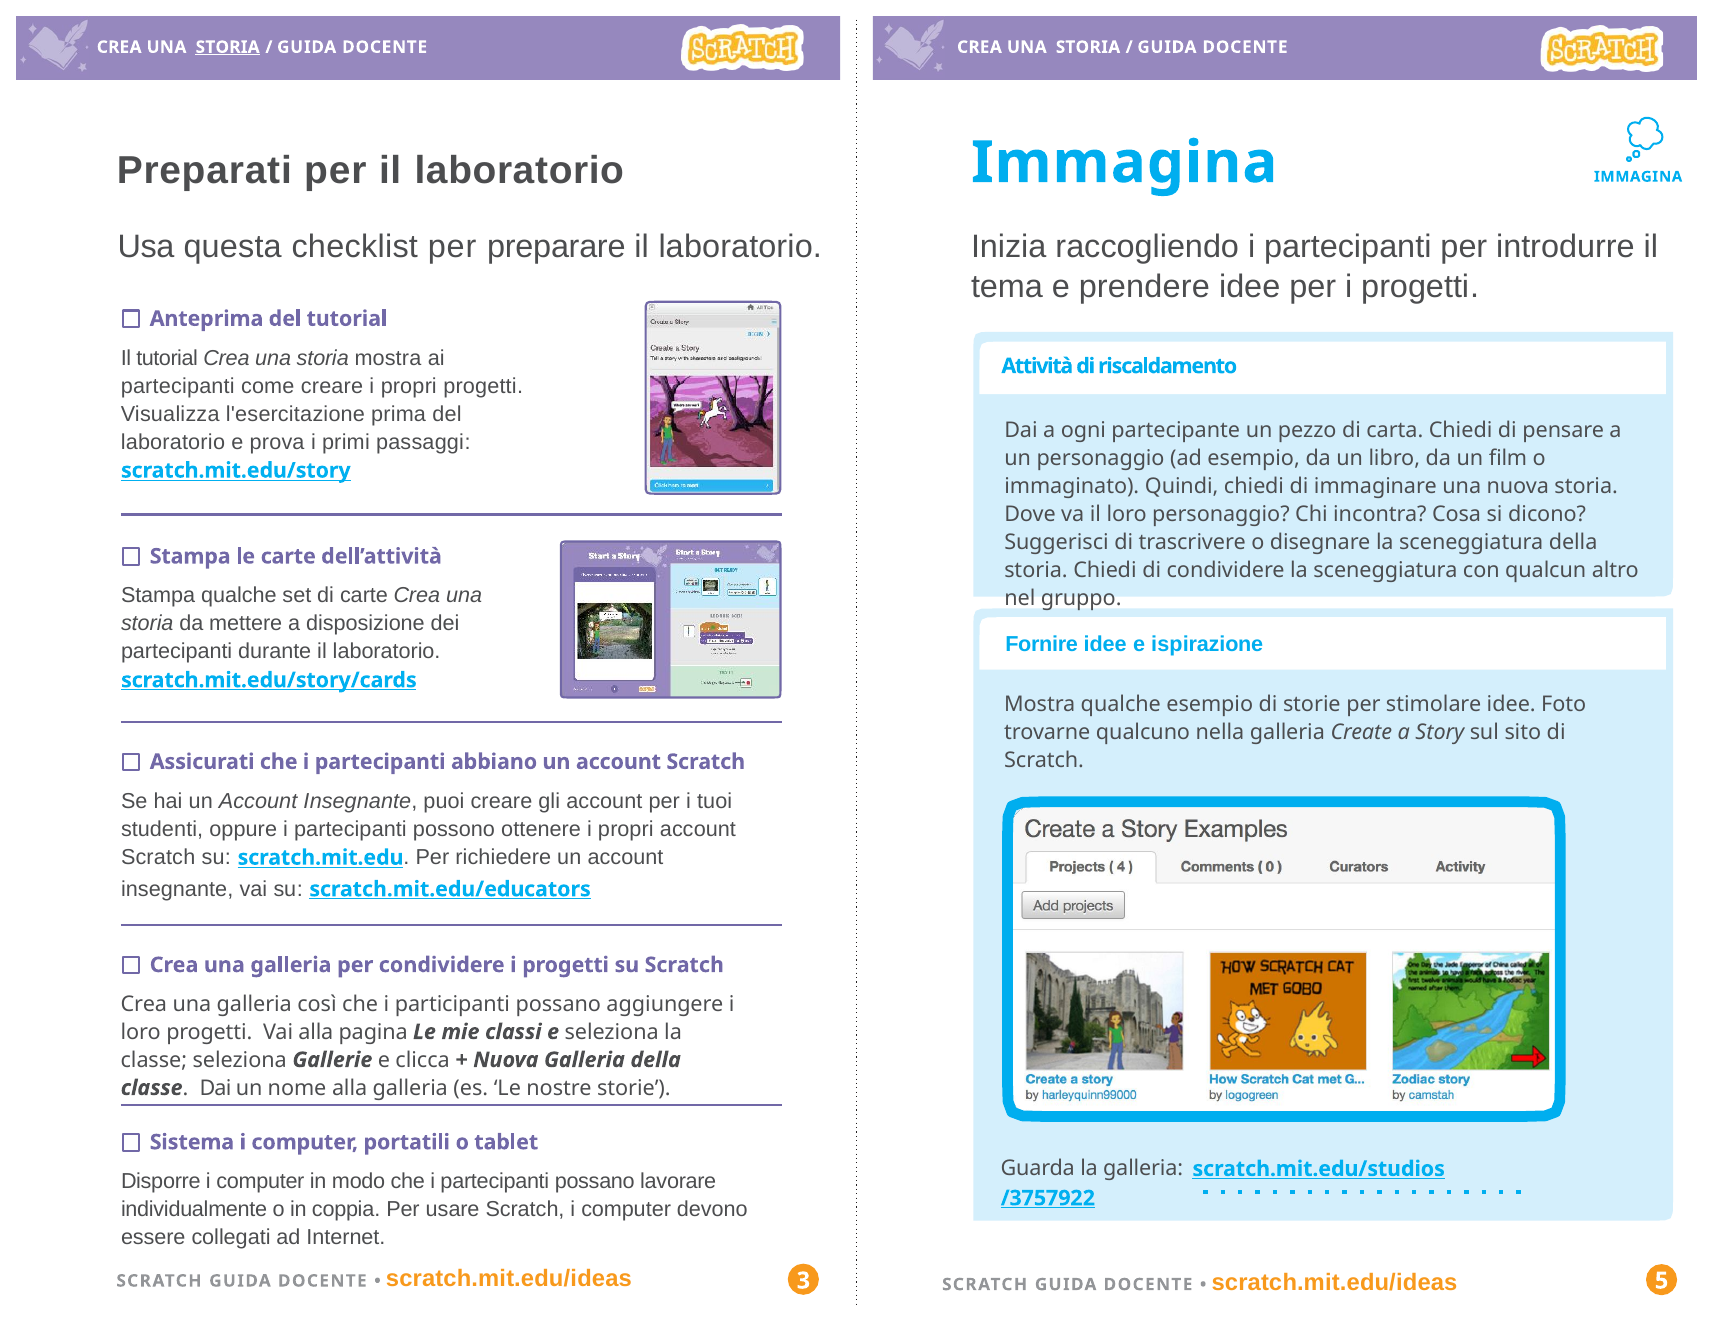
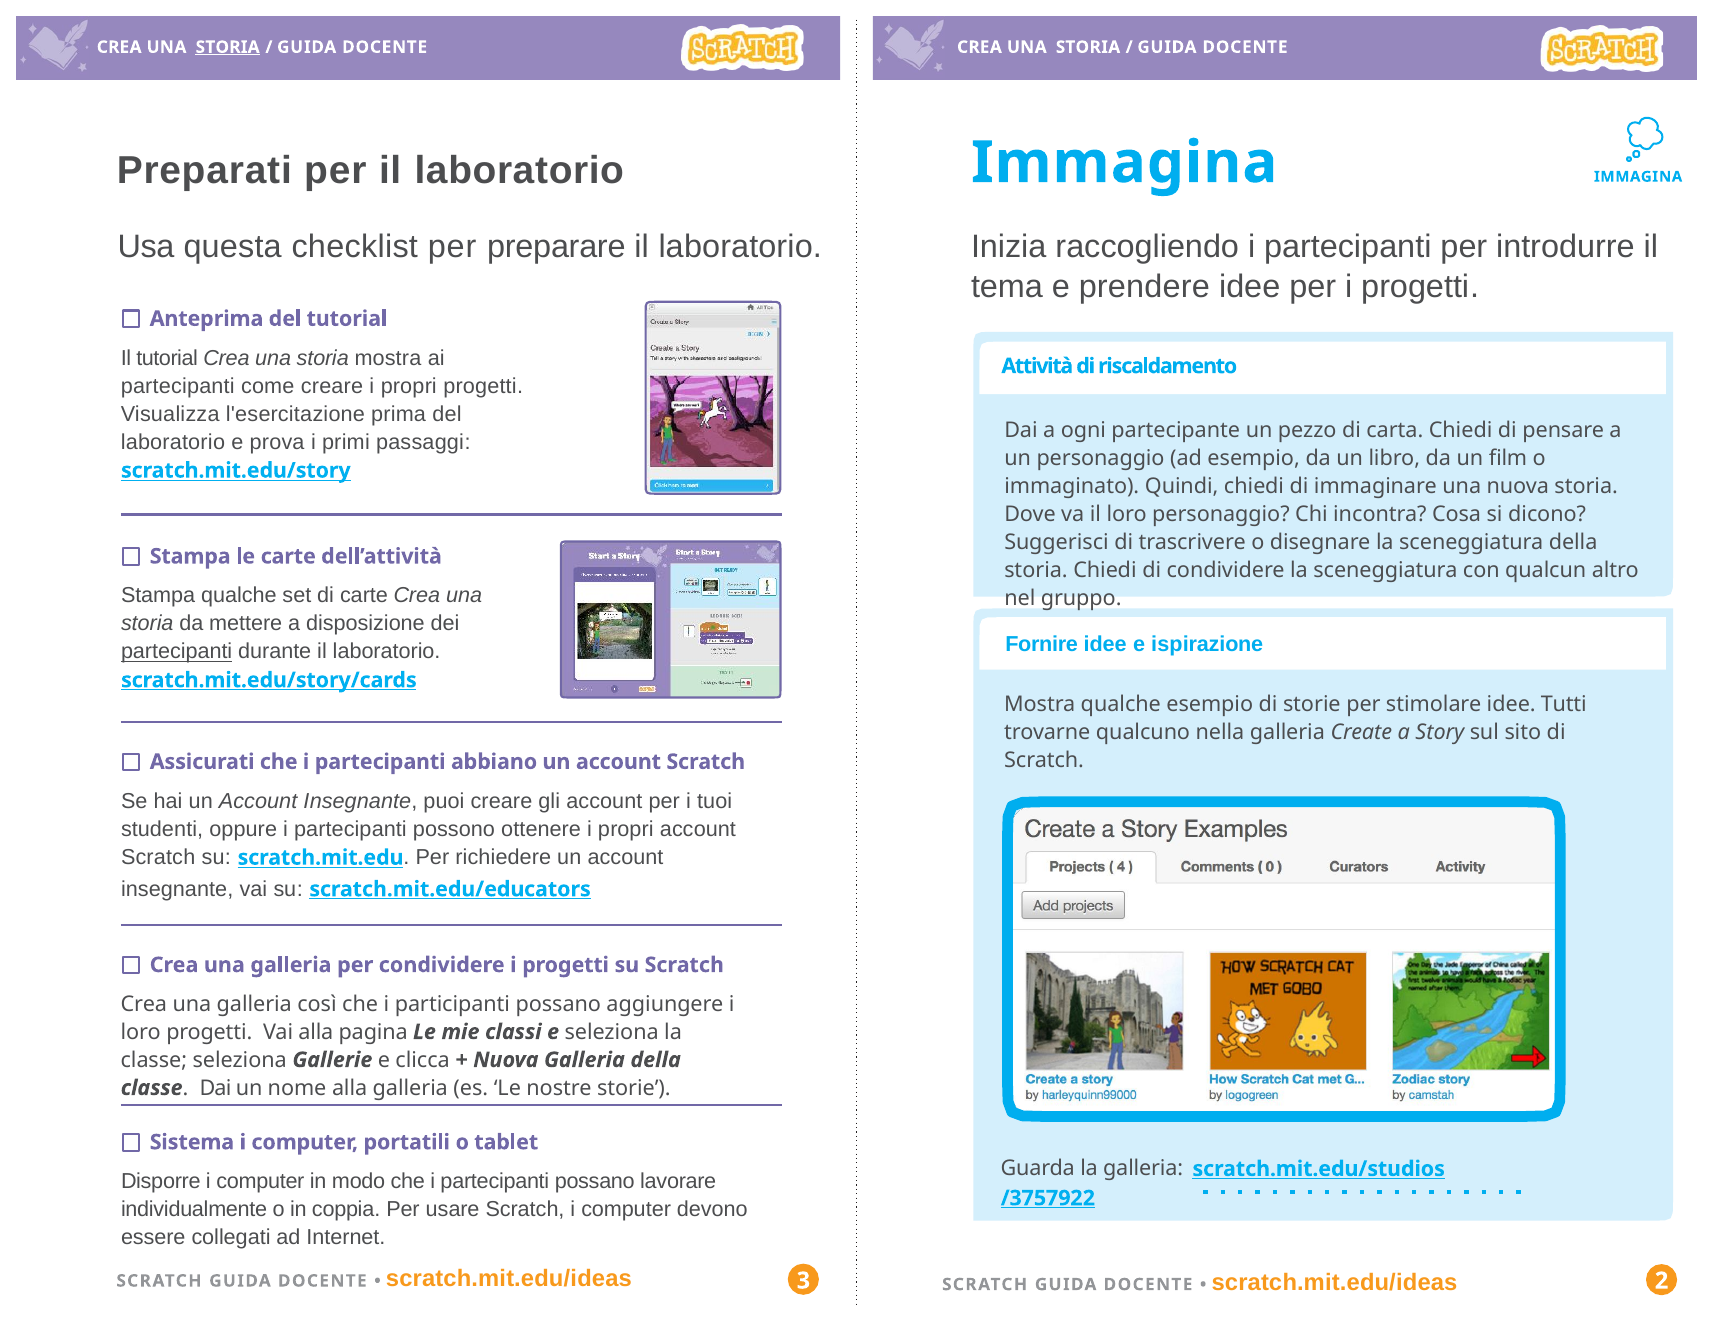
partecipanti underline: none -> present (177, 652)
Foto: Foto -> Tutti (1564, 705)
5: 5 -> 2 (1662, 1281)
